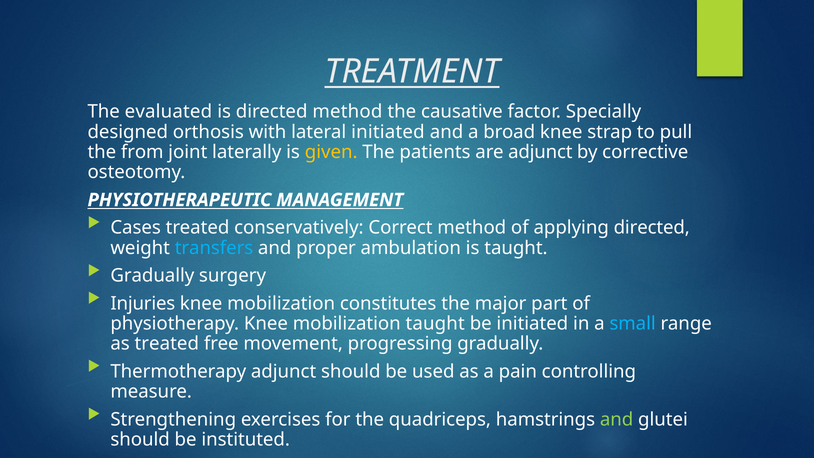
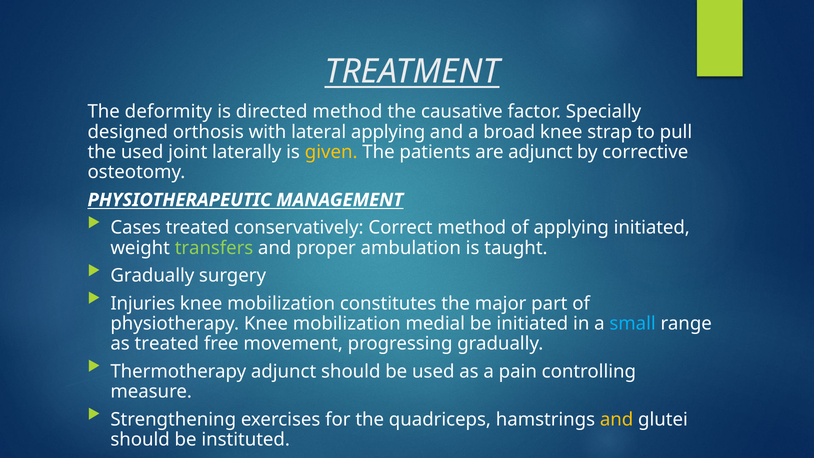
evaluated: evaluated -> deformity (168, 112)
lateral initiated: initiated -> applying (388, 132)
the from: from -> used (142, 152)
applying directed: directed -> initiated (652, 228)
transfers colour: light blue -> light green (214, 248)
mobilization taught: taught -> medial (435, 323)
and colour: light green -> yellow (617, 419)
